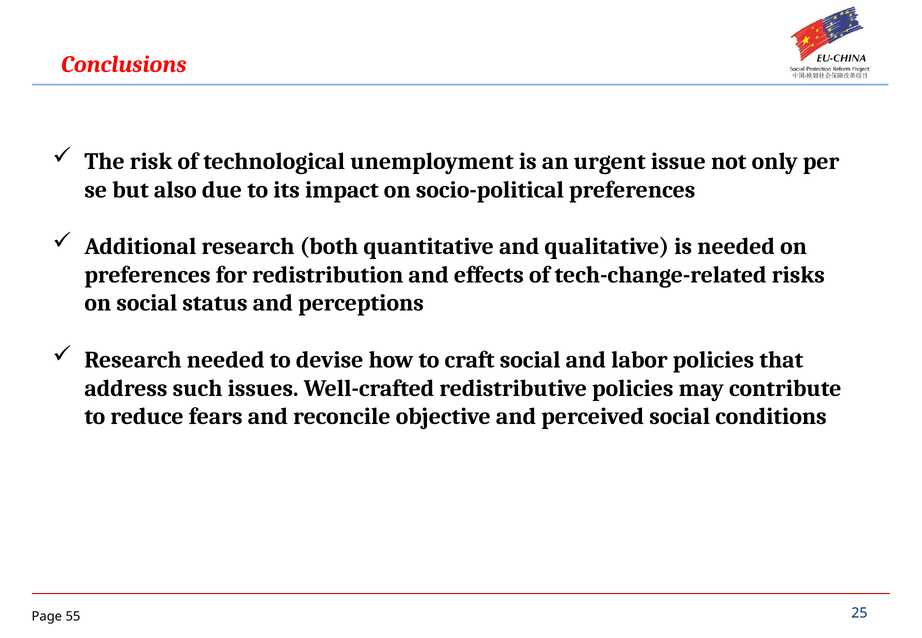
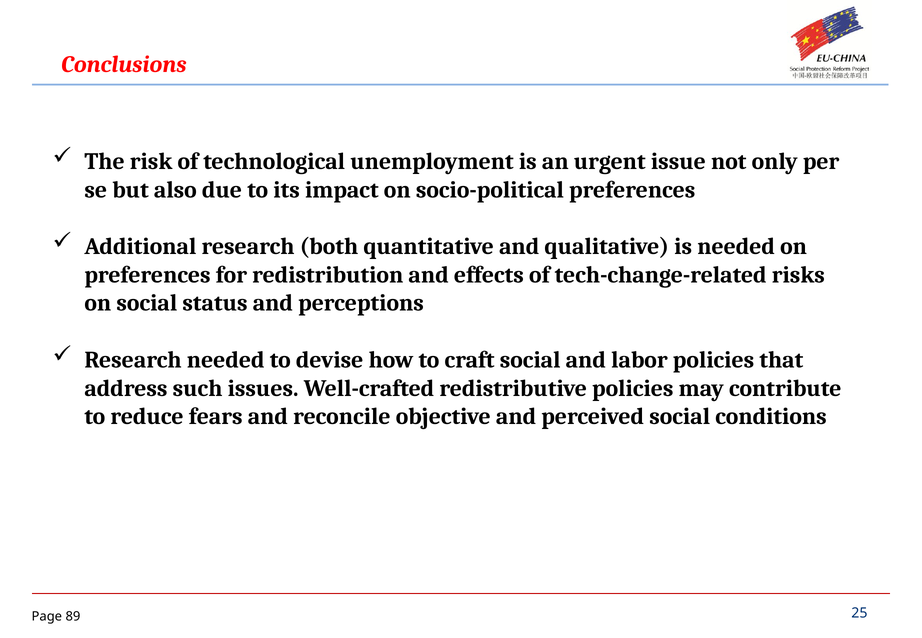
55: 55 -> 89 (73, 617)
